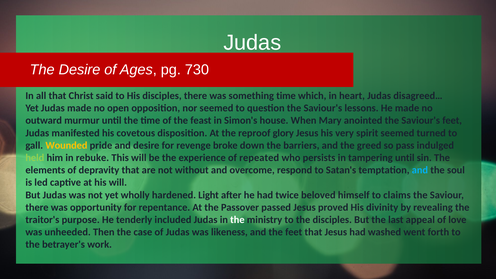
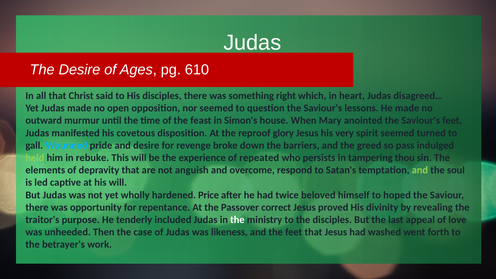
730: 730 -> 610 (197, 70)
something time: time -> right (286, 96)
Wounded colour: yellow -> light blue (66, 145)
tampering until: until -> thou (405, 158)
without: without -> anguish (192, 170)
and colour: light blue -> light green (420, 170)
Light: Light -> Price (209, 195)
claims: claims -> hoped (397, 195)
passed: passed -> correct (276, 207)
